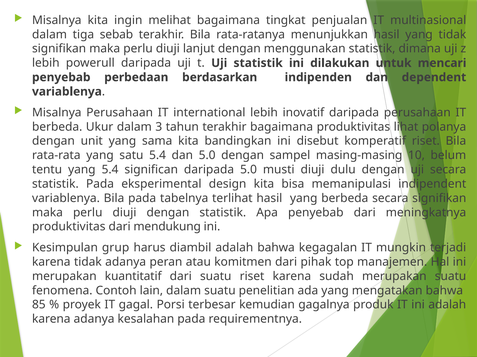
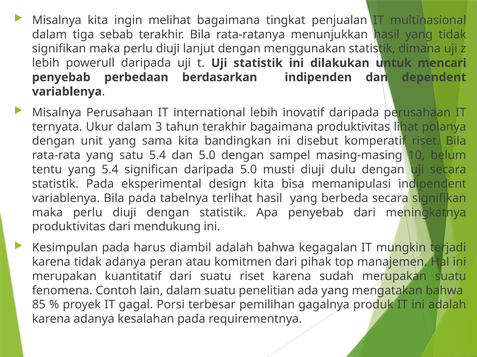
berbeda: berbeda -> ternyata (57, 127)
Kesimpulan grup: grup -> pada (116, 248)
kemudian: kemudian -> pemilihan (267, 305)
